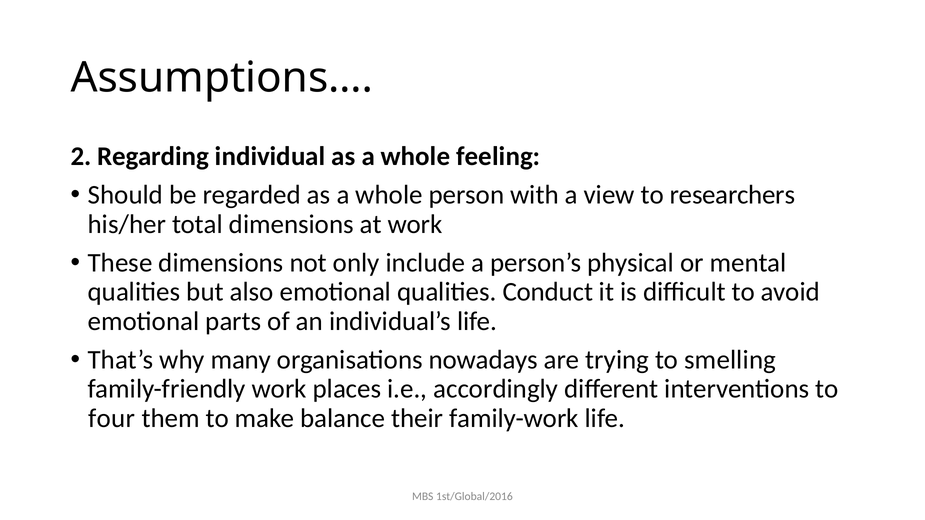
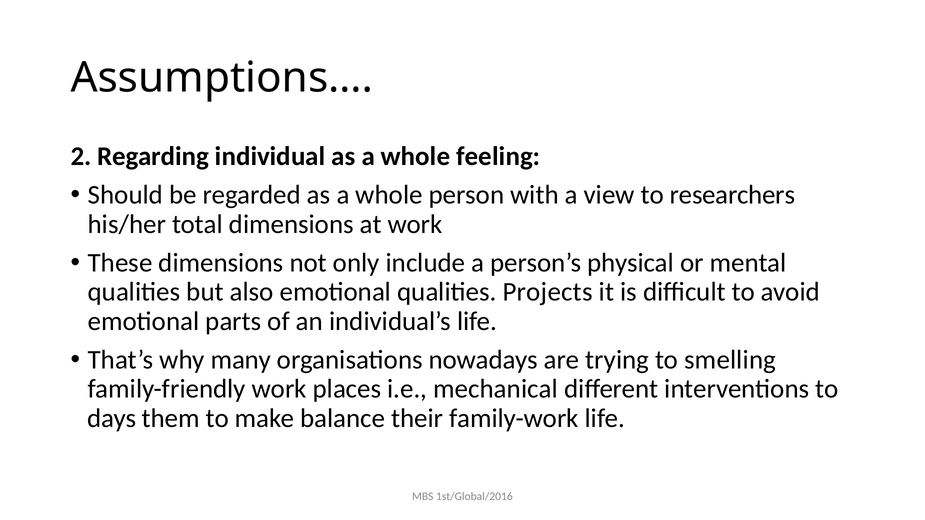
Conduct: Conduct -> Projects (548, 292)
accordingly: accordingly -> mechanical (496, 389)
four: four -> days (112, 418)
